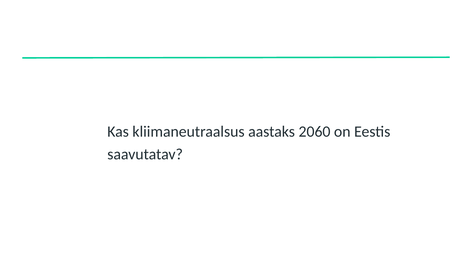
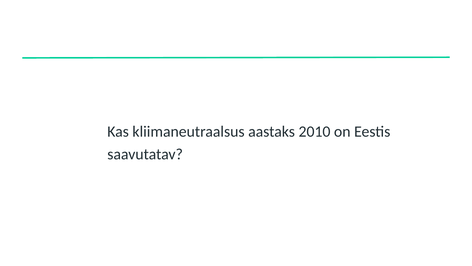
2060: 2060 -> 2010 (314, 131)
